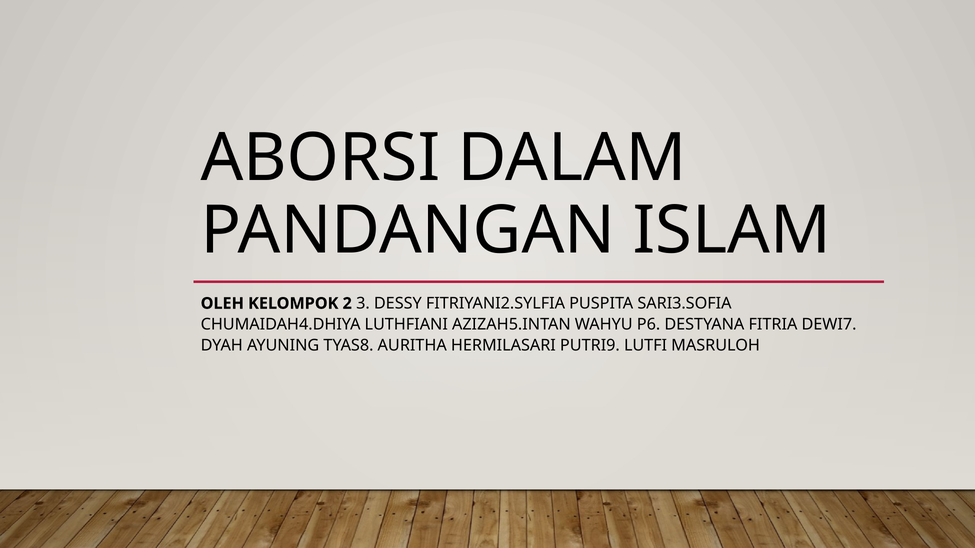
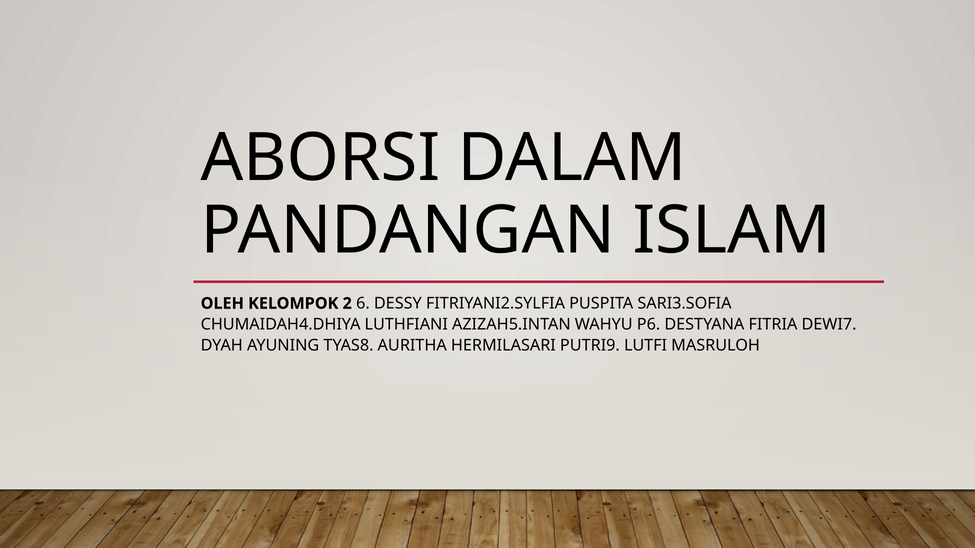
3: 3 -> 6 (363, 304)
